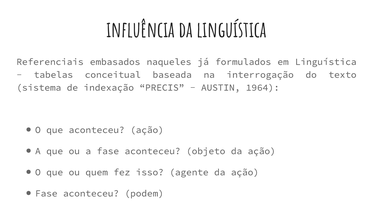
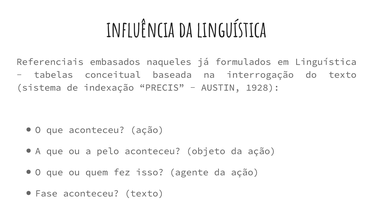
1964: 1964 -> 1928 (263, 88)
a fase: fase -> pelo (108, 151)
aconteceu podem: podem -> texto (144, 193)
